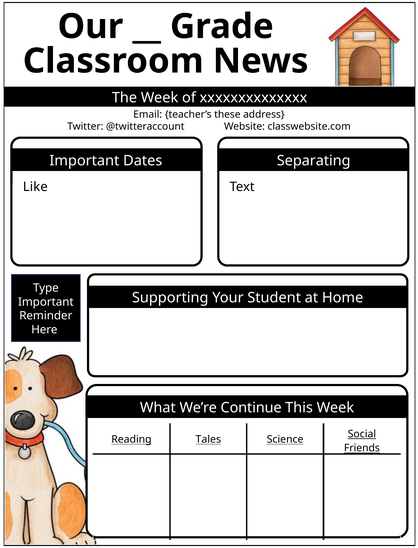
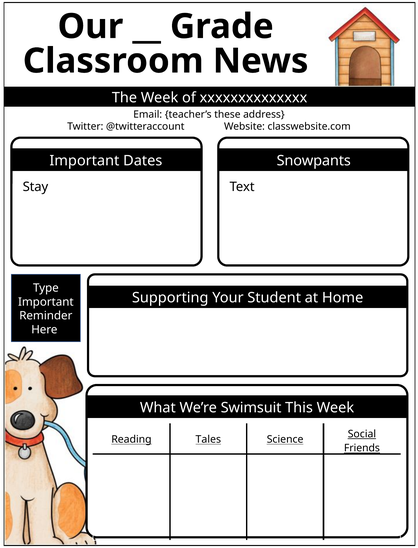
Separating: Separating -> Snowpants (314, 161)
Like: Like -> Stay (35, 187)
Continue: Continue -> Swimsuit (251, 408)
